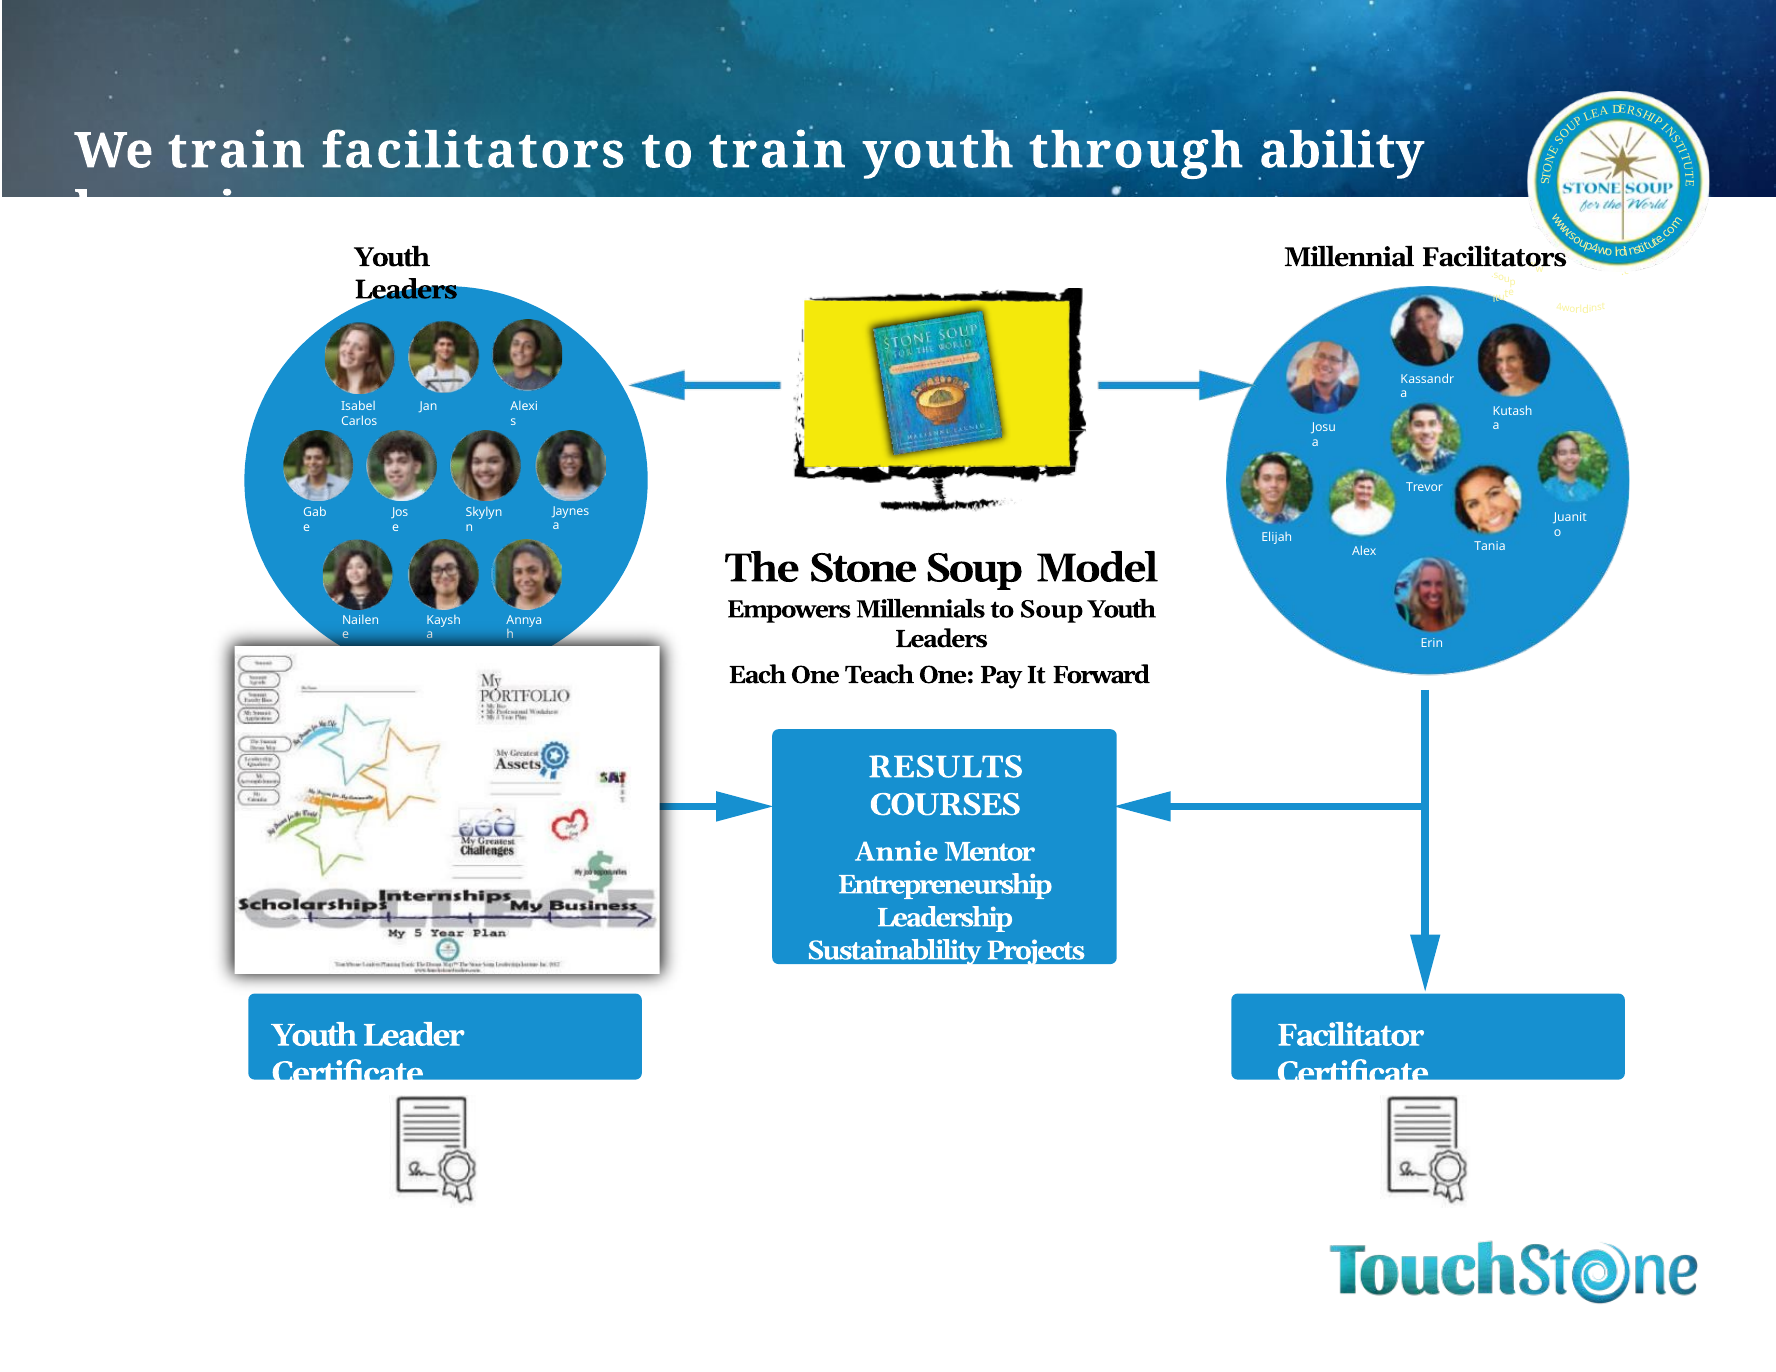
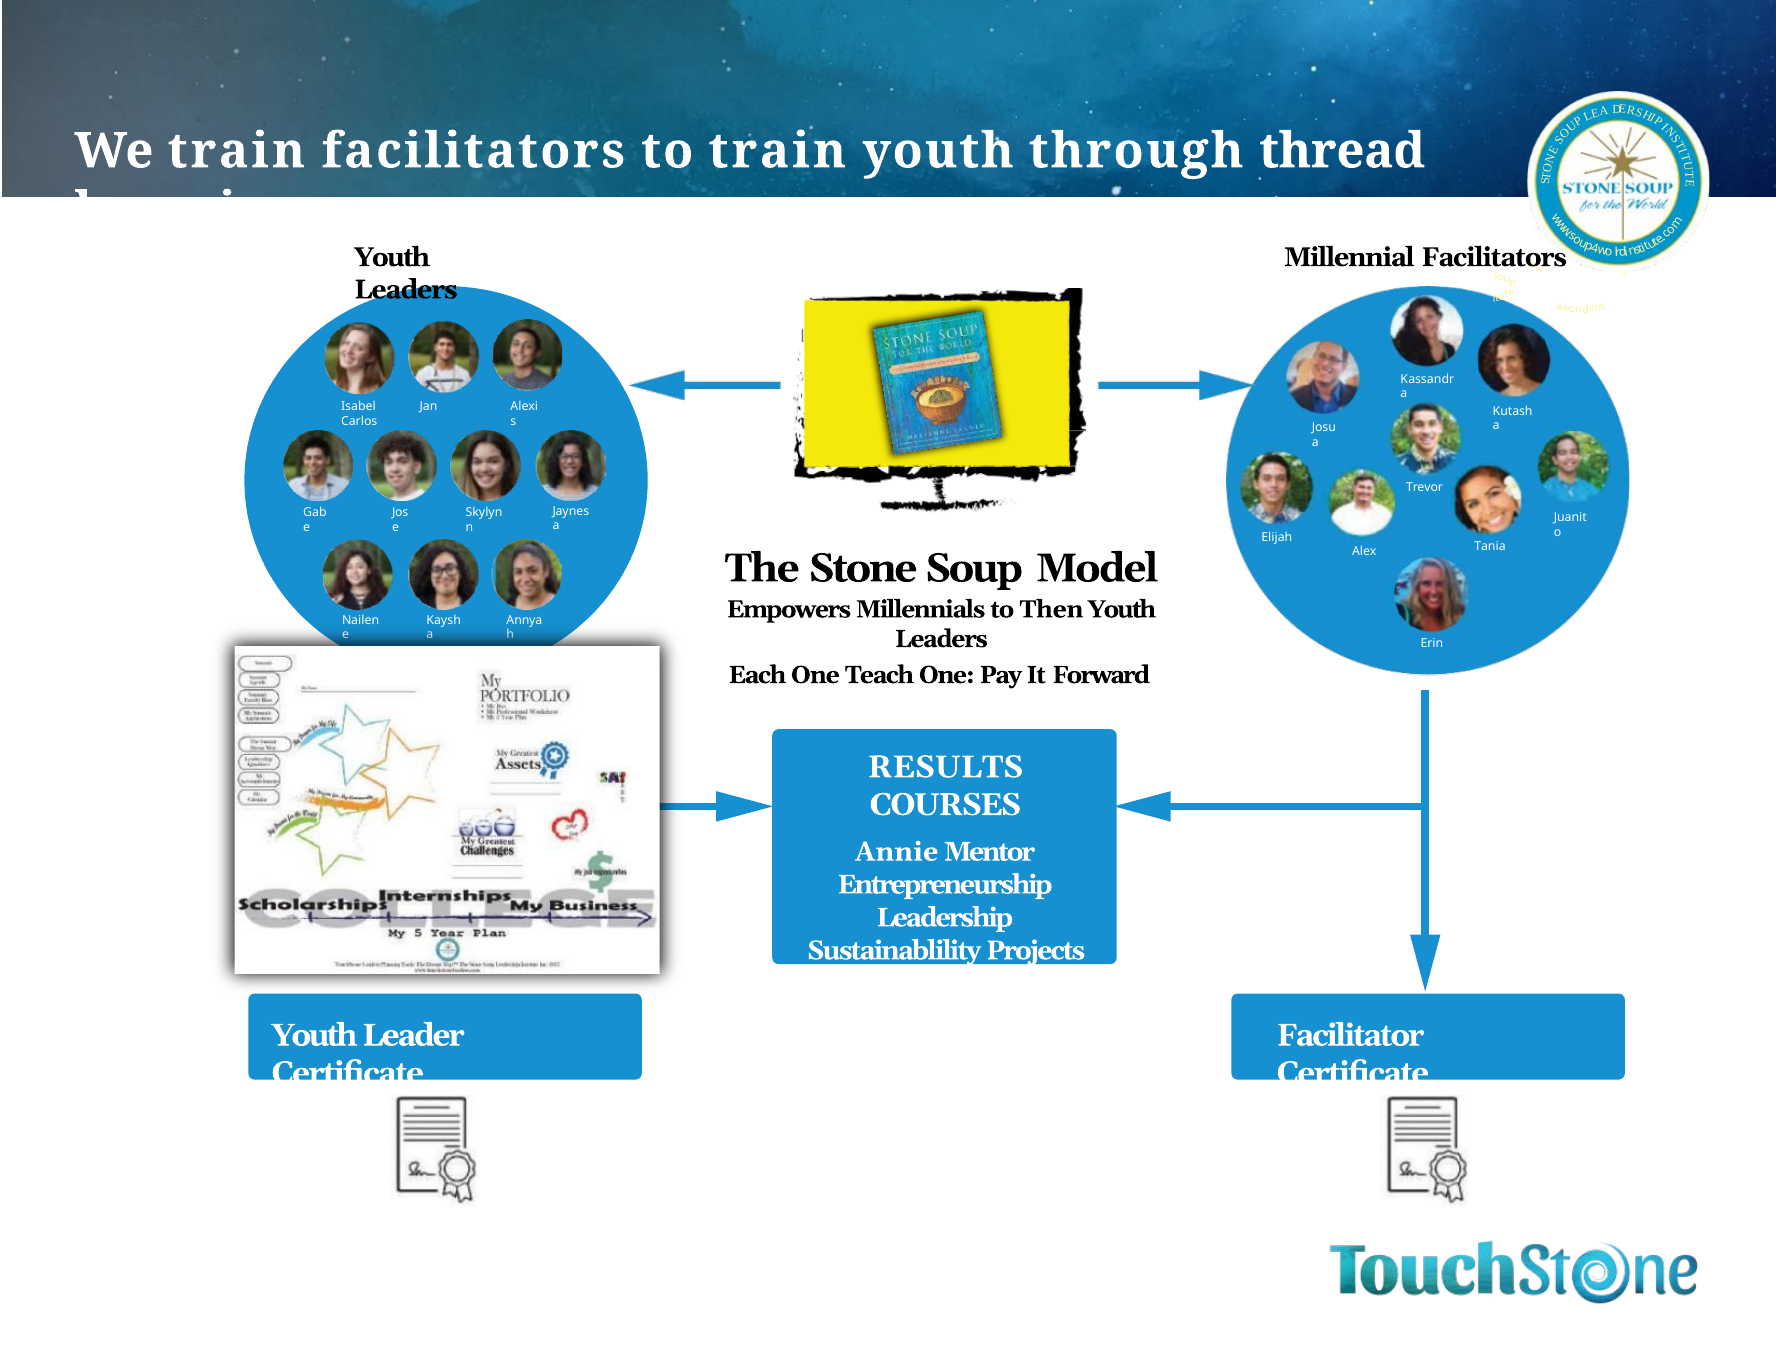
ability: ability -> thread (1342, 151)
to Soup: Soup -> Then (1051, 609)
